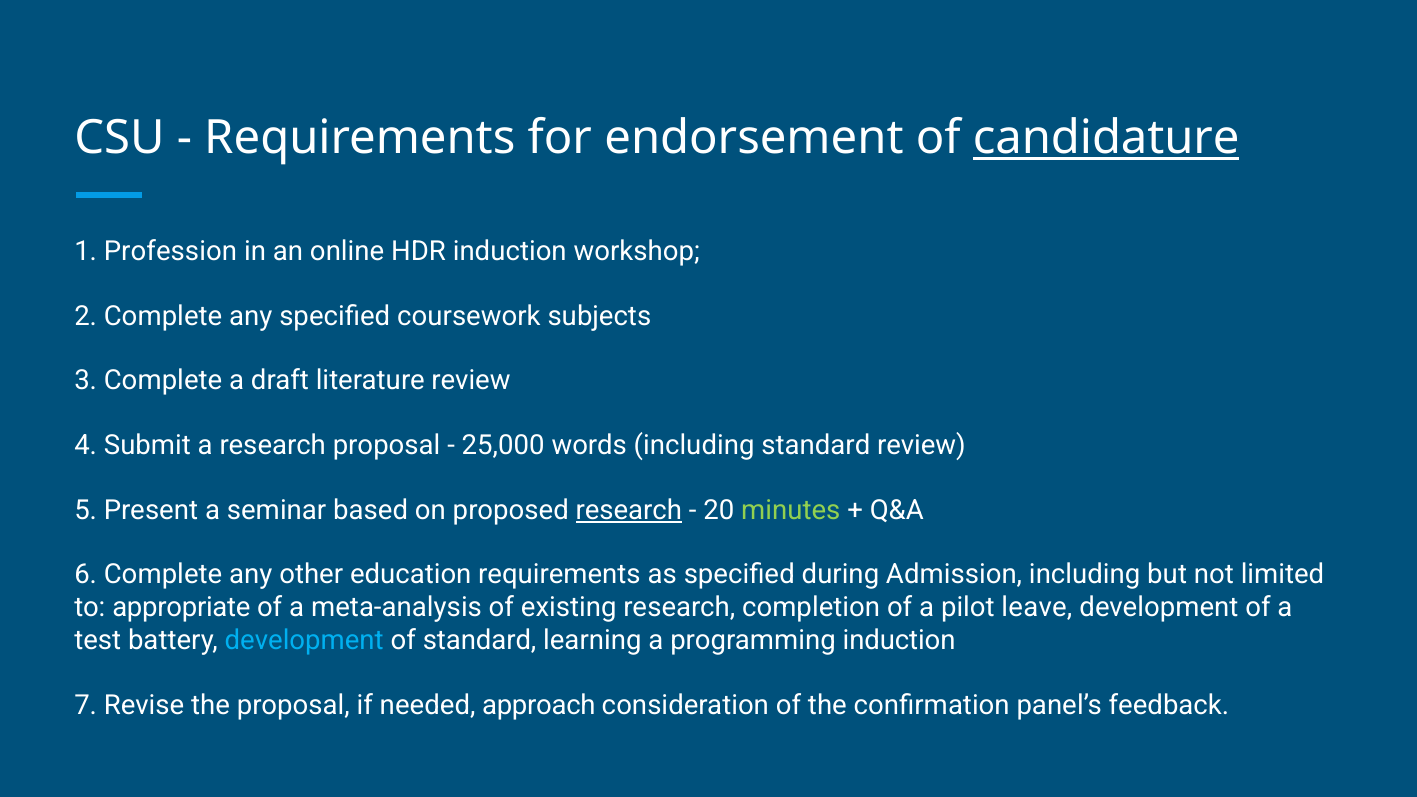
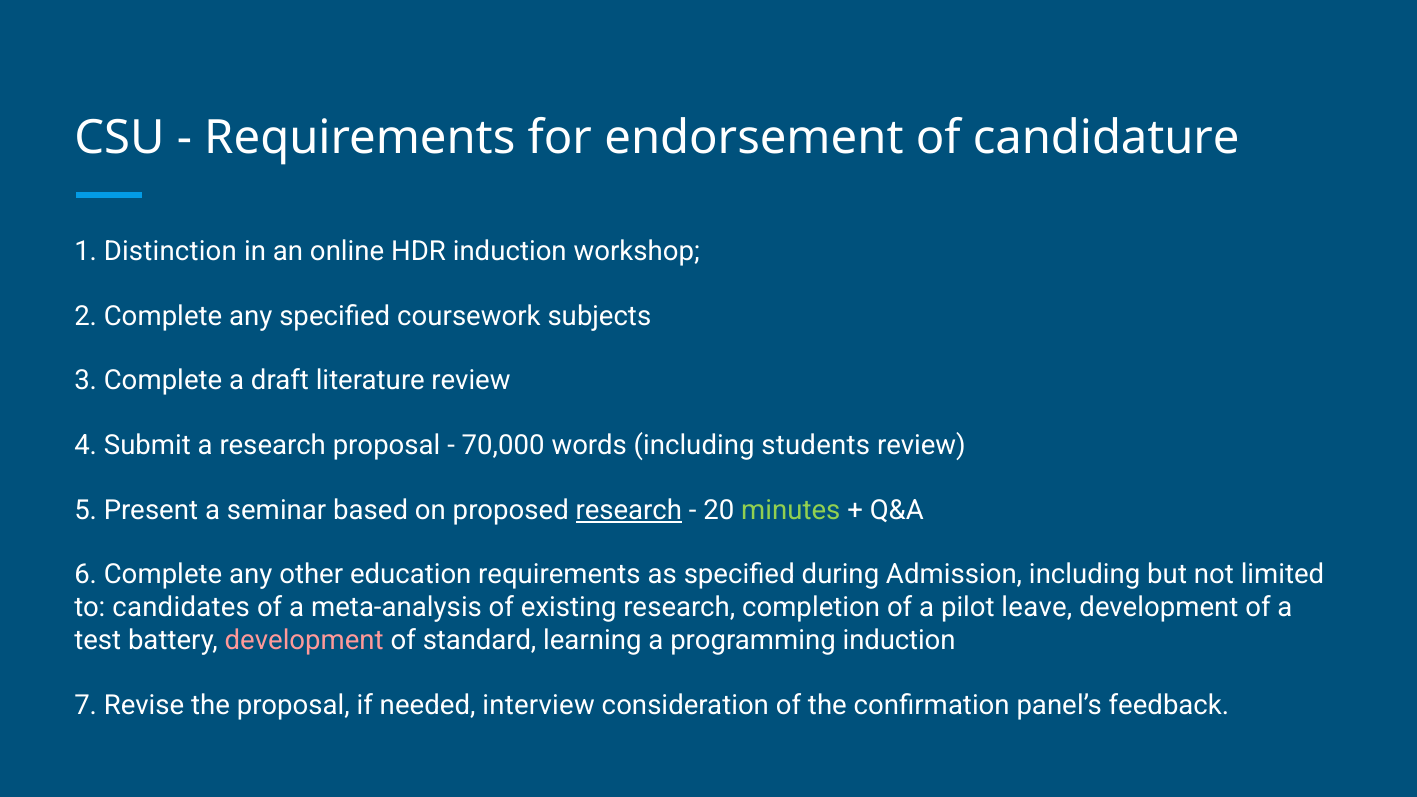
candidature underline: present -> none (1106, 138)
Profession: Profession -> Distinction (170, 252)
25,000: 25,000 -> 70,000 (503, 445)
including standard: standard -> students (816, 445)
appropriate: appropriate -> candidates (181, 608)
development colour: light blue -> pink (304, 641)
approach: approach -> interview (539, 705)
